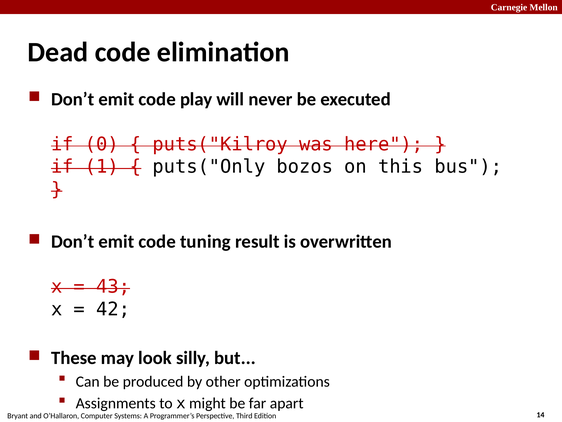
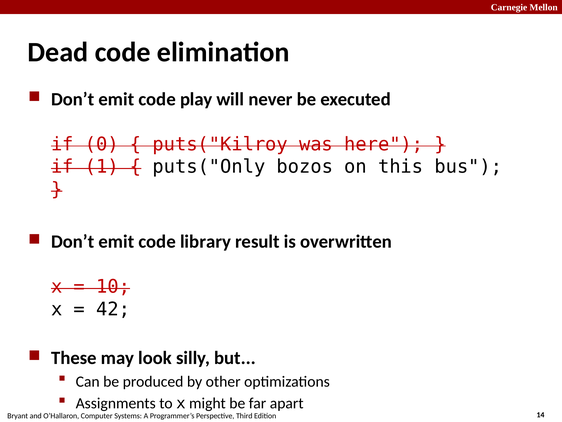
tuning: tuning -> library (205, 241)
43: 43 -> 10 (113, 286)
